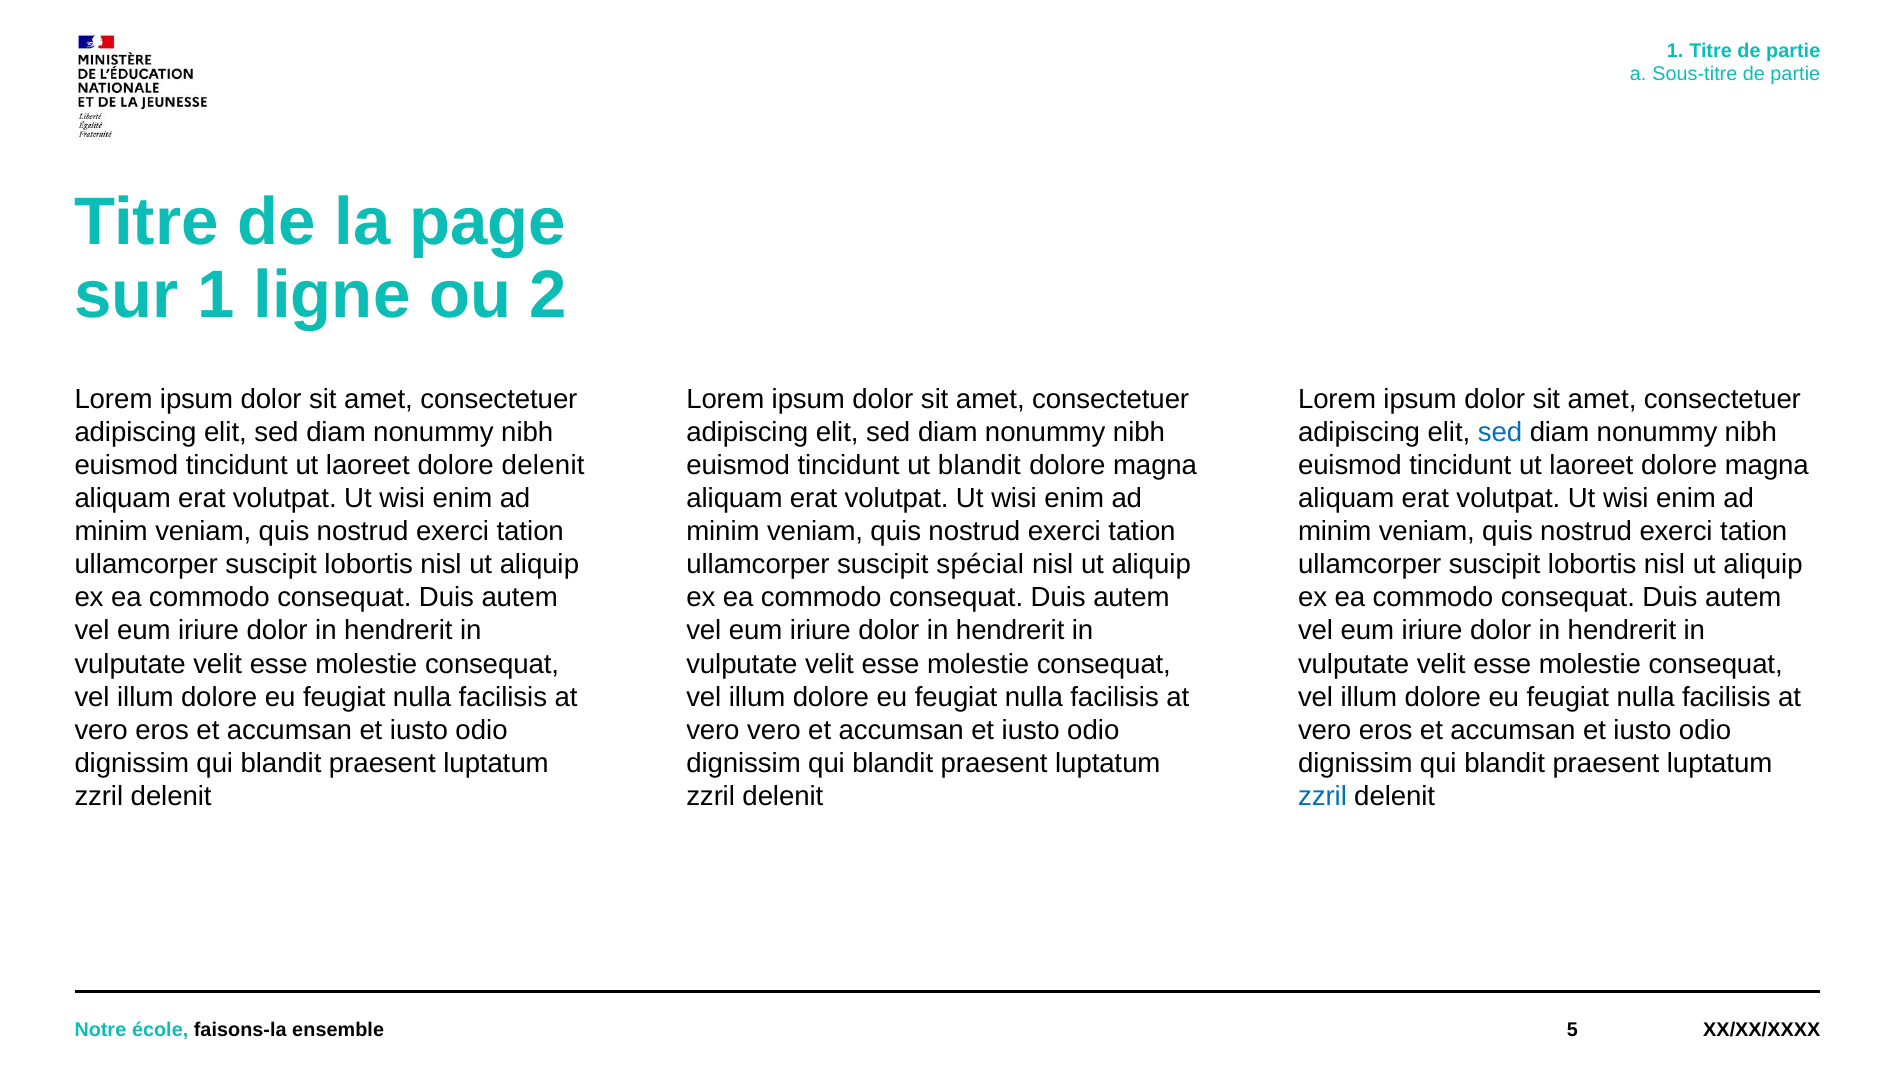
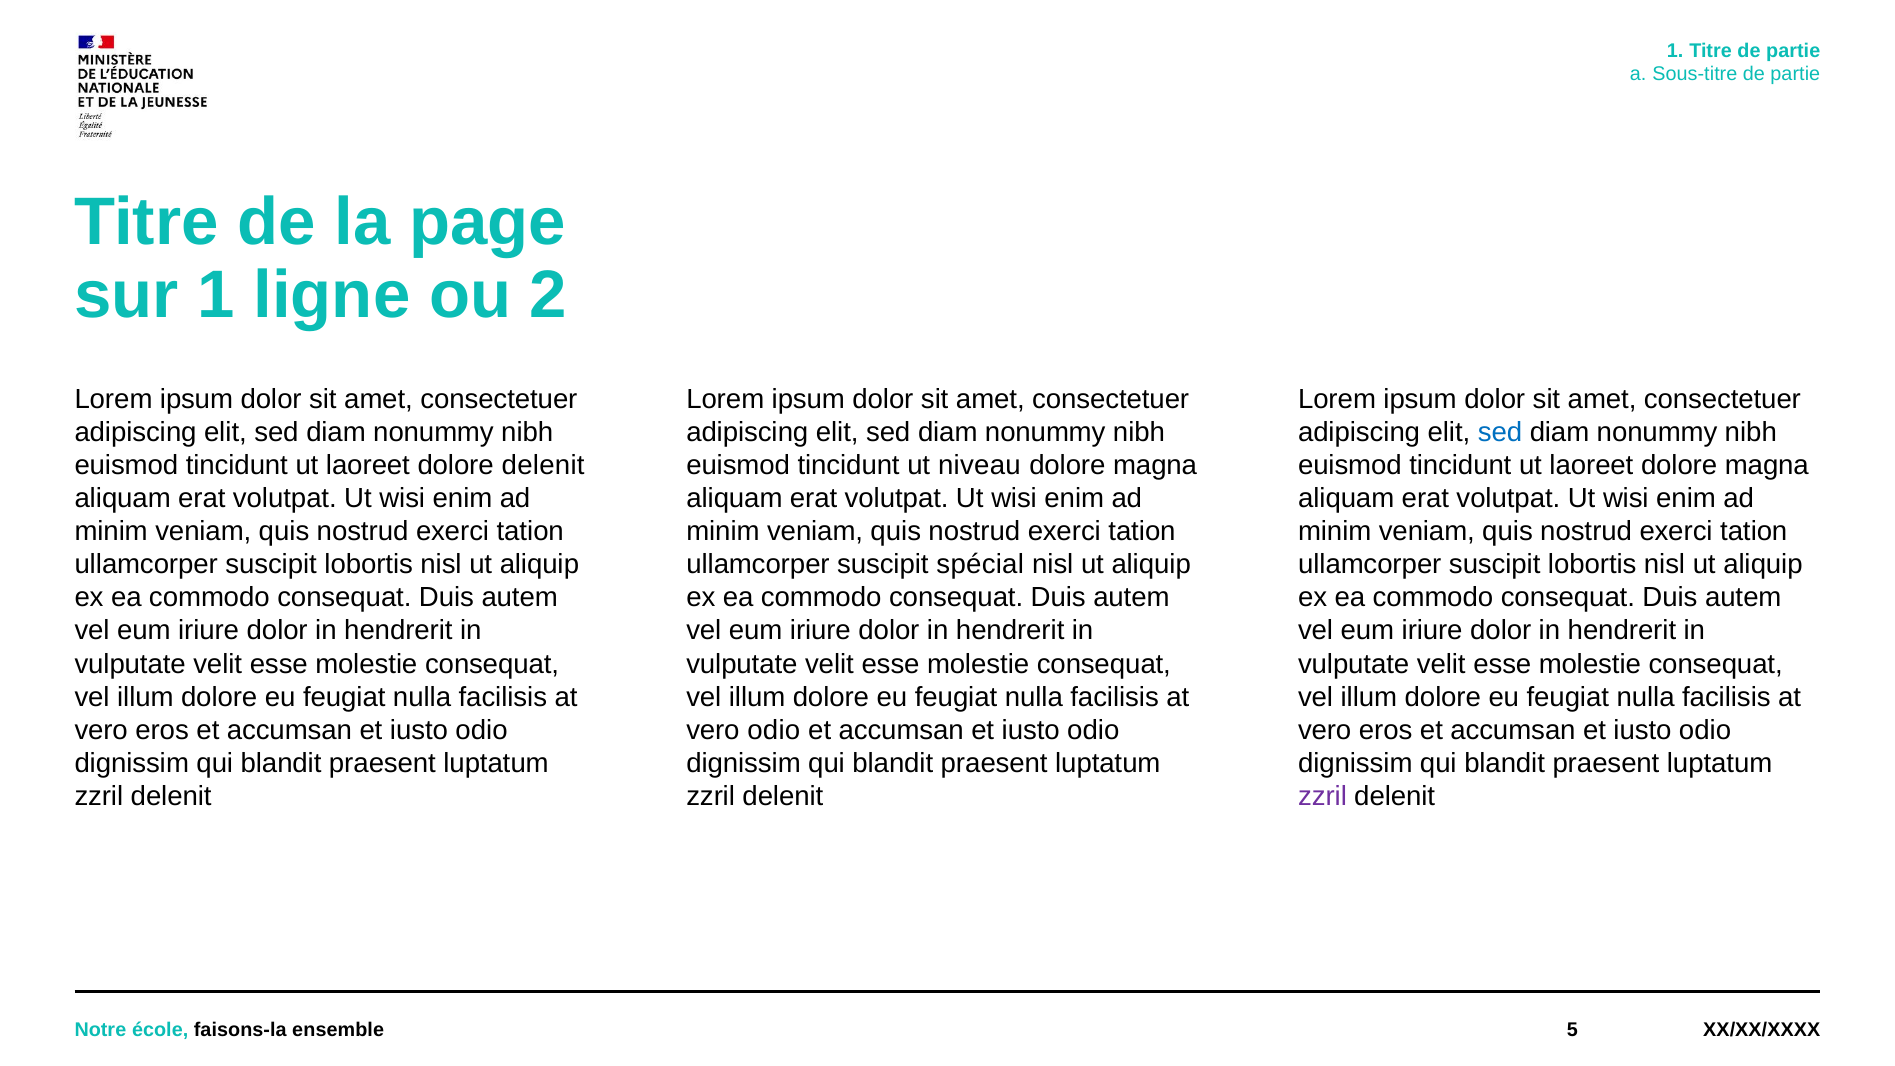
ut blandit: blandit -> niveau (979, 465)
vero vero: vero -> odio (774, 730)
zzril colour: blue -> purple (1323, 796)
